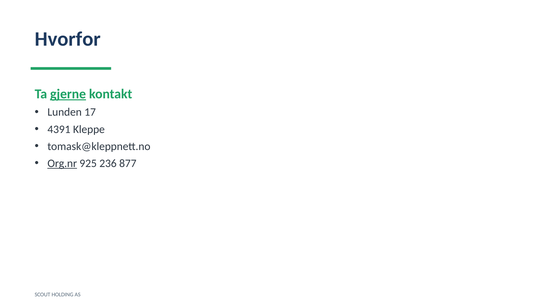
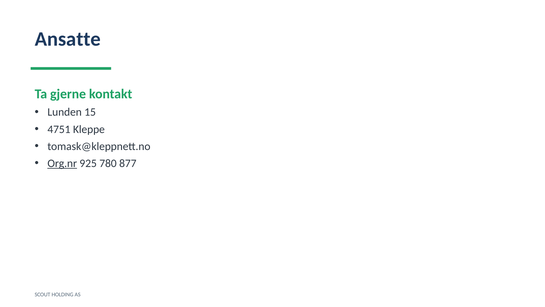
Hvorfor: Hvorfor -> Ansatte (68, 39)
gjerne underline: present -> none (68, 94)
17: 17 -> 15 (90, 112)
4391: 4391 -> 4751 (59, 129)
236: 236 -> 780 (108, 163)
